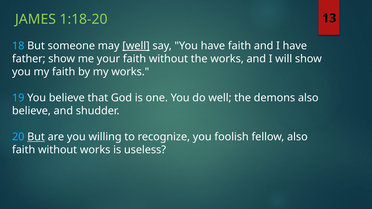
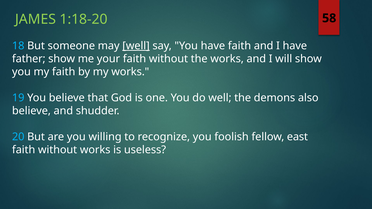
13: 13 -> 58 (329, 18)
But underline: present -> none (36, 137)
fellow also: also -> east (297, 137)
